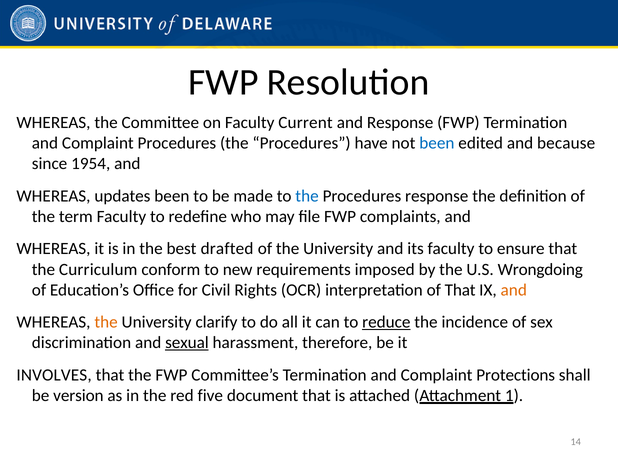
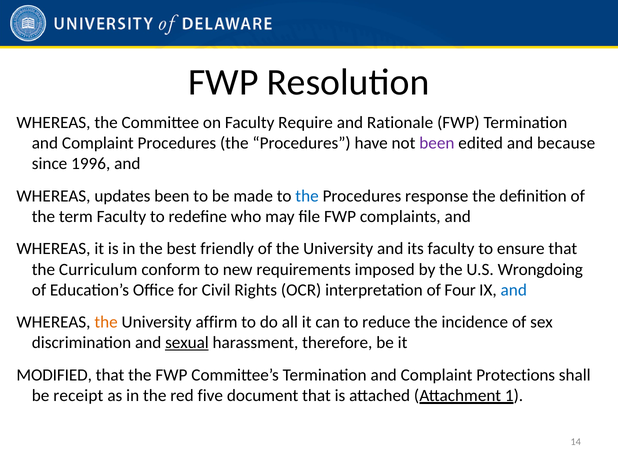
Current: Current -> Require (306, 123)
and Response: Response -> Rationale (400, 123)
been colour: blue -> purple (437, 143)
1954: 1954 -> 1996 (91, 164)
drafted: drafted -> friendly (227, 249)
of That: That -> Four (460, 290)
and colour: orange -> blue (514, 290)
clarify: clarify -> affirm (217, 323)
reduce underline: present -> none (386, 323)
INVOLVES: INVOLVES -> MODIFIED (54, 375)
version: version -> receipt (78, 396)
